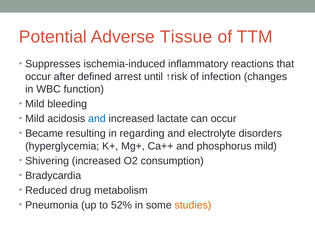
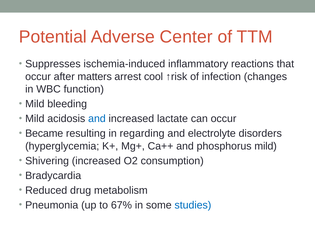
Tissue: Tissue -> Center (186, 37)
defined: defined -> matters (95, 76)
until: until -> cool (154, 76)
52%: 52% -> 67% (121, 204)
studies colour: orange -> blue (193, 204)
